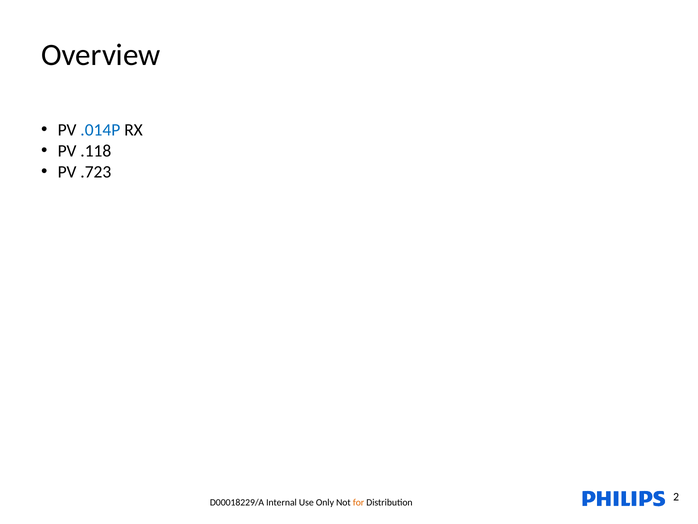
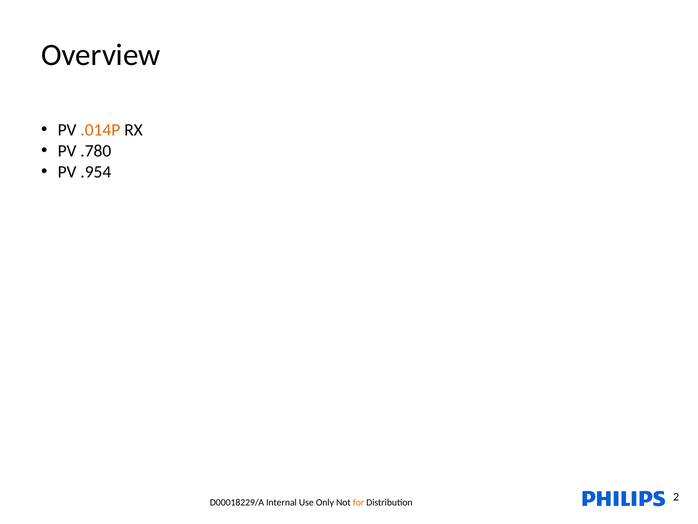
.014P colour: blue -> orange (100, 130)
.118: .118 -> .780 (96, 151)
.723: .723 -> .954 (96, 172)
